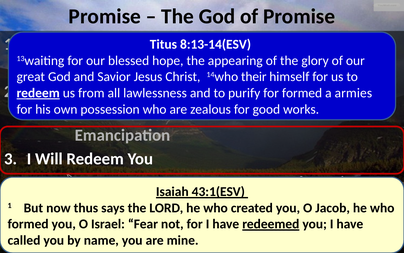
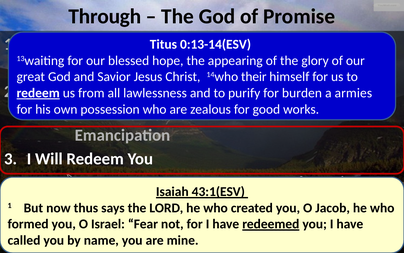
Promise: Promise -> Through (105, 16)
8:13-14(ESV: 8:13-14(ESV -> 0:13-14(ESV (216, 44)
for formed: formed -> burden (302, 93)
